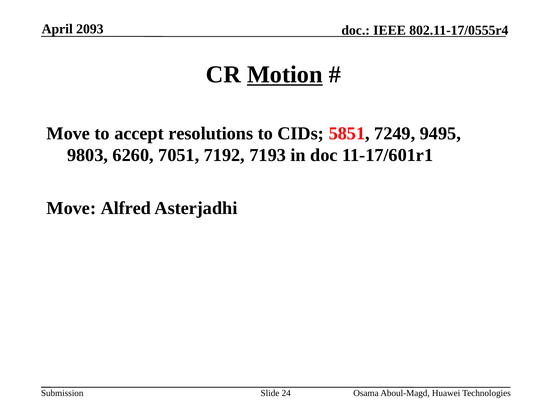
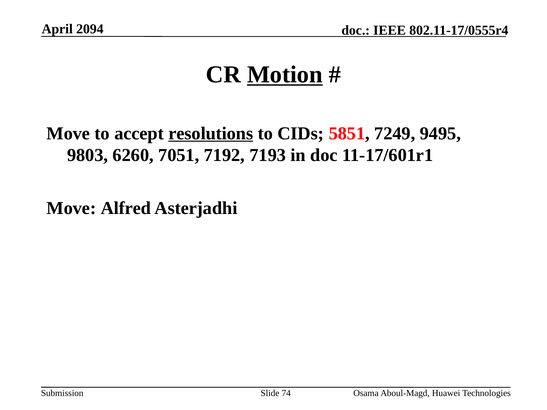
2093: 2093 -> 2094 (90, 29)
resolutions underline: none -> present (211, 133)
24: 24 -> 74 (286, 393)
